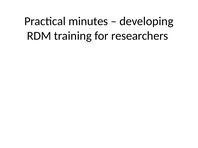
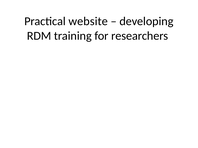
minutes: minutes -> website (88, 21)
